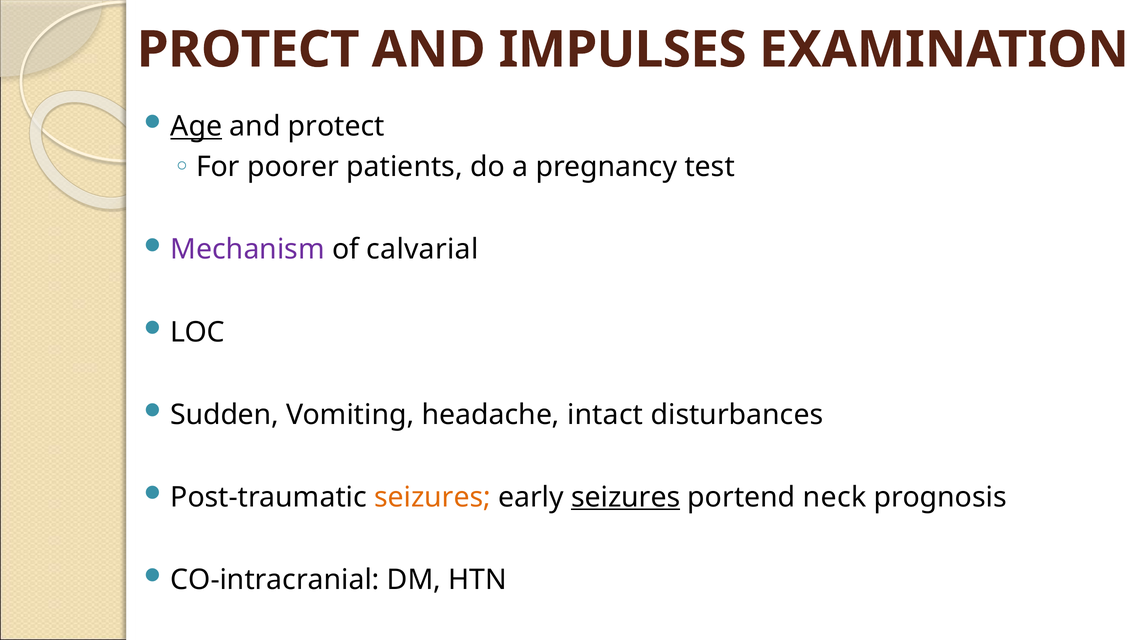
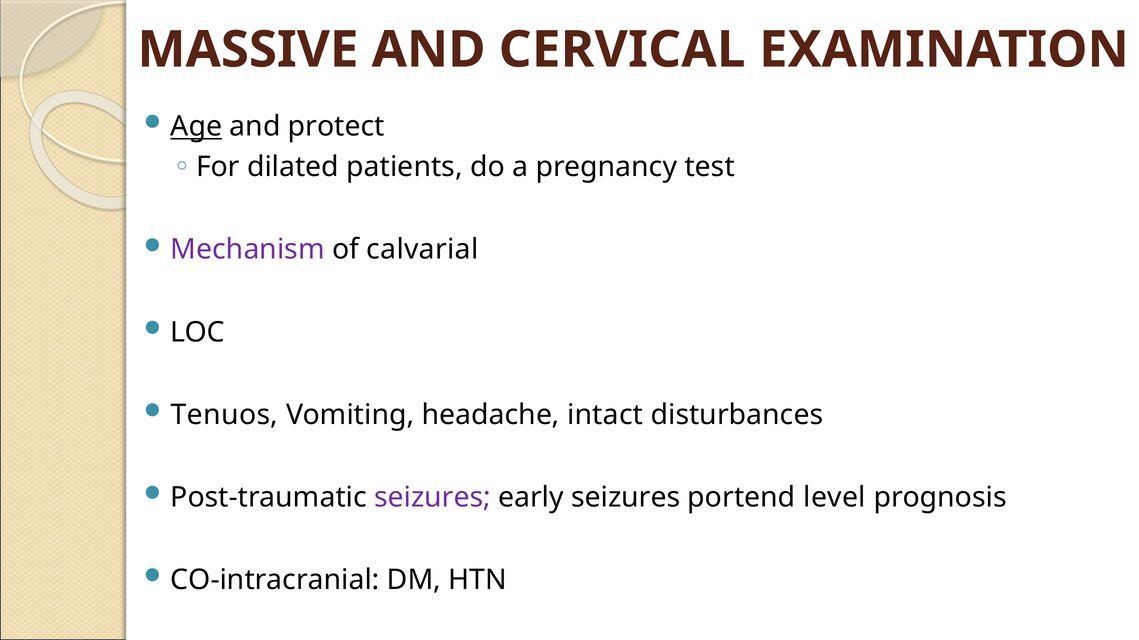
PROTECT: PROTECT -> MASSIVE (248, 50)
IMPULSES: IMPULSES -> CERVICAL (622, 50)
poorer: poorer -> dilated (293, 167)
Sudden: Sudden -> Tenuos (224, 415)
seizures colour: orange -> purple (433, 498)
seizures underline: present -> none (626, 498)
neck: neck -> level (835, 498)
